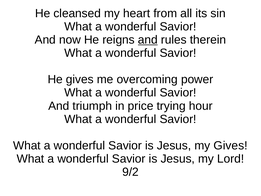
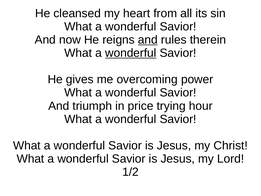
wonderful underline: none -> present (131, 53)
my Gives: Gives -> Christ (231, 145)
9/2: 9/2 -> 1/2 (130, 172)
